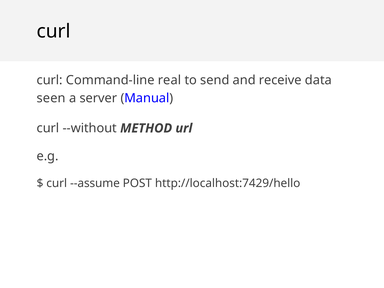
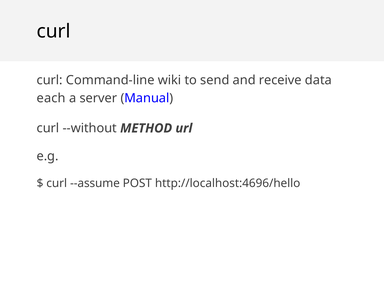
real: real -> wiki (170, 80)
seen: seen -> each (51, 98)
http://localhost:7429/hello: http://localhost:7429/hello -> http://localhost:4696/hello (228, 183)
